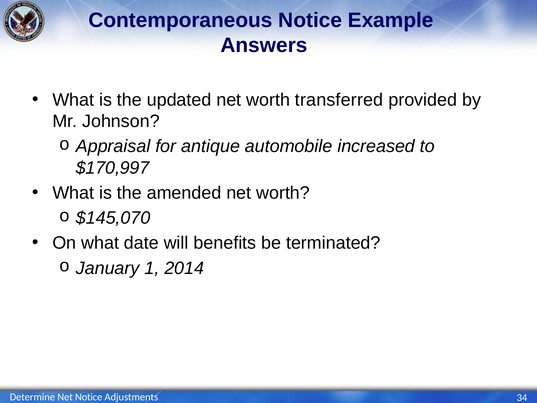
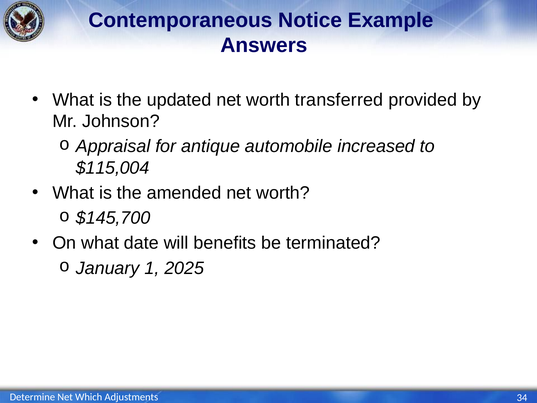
$170,997: $170,997 -> $115,004 (113, 168)
$145,070: $145,070 -> $145,700 (113, 218)
2014: 2014 -> 2025 (184, 268)
Net Notice: Notice -> Which (89, 397)
